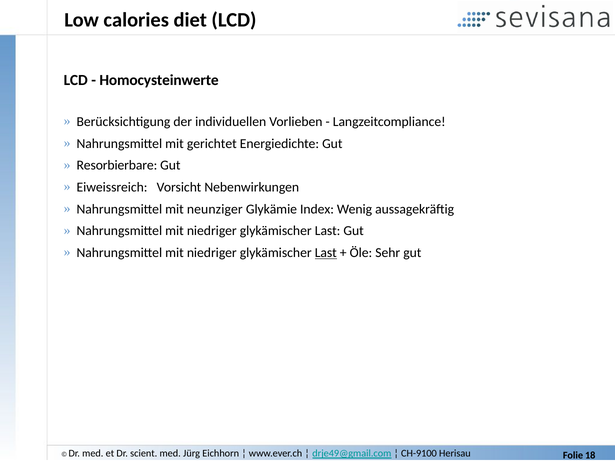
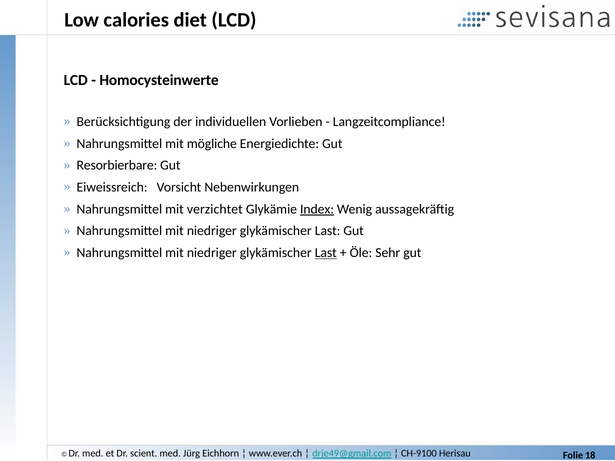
gerichtet: gerichtet -> mögliche (212, 144)
neunziger: neunziger -> verzichtet (215, 209)
Index underline: none -> present (317, 209)
